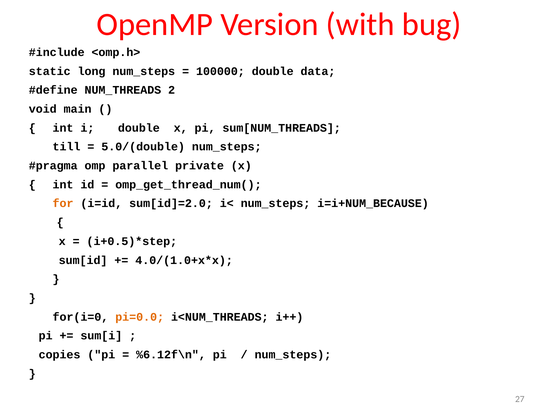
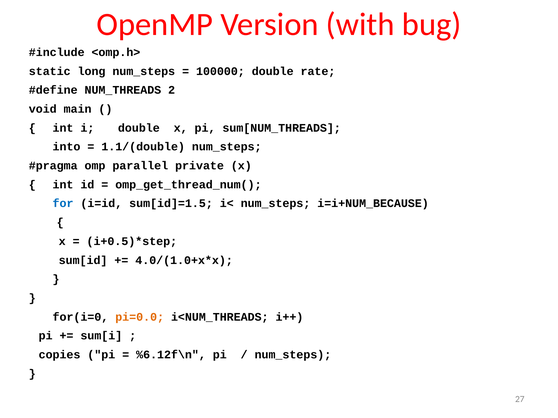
data: data -> rate (318, 71)
till: till -> into (67, 147)
5.0/(double: 5.0/(double -> 1.1/(double (143, 147)
for colour: orange -> blue (63, 204)
sum[id]=2.0: sum[id]=2.0 -> sum[id]=1.5 (171, 204)
